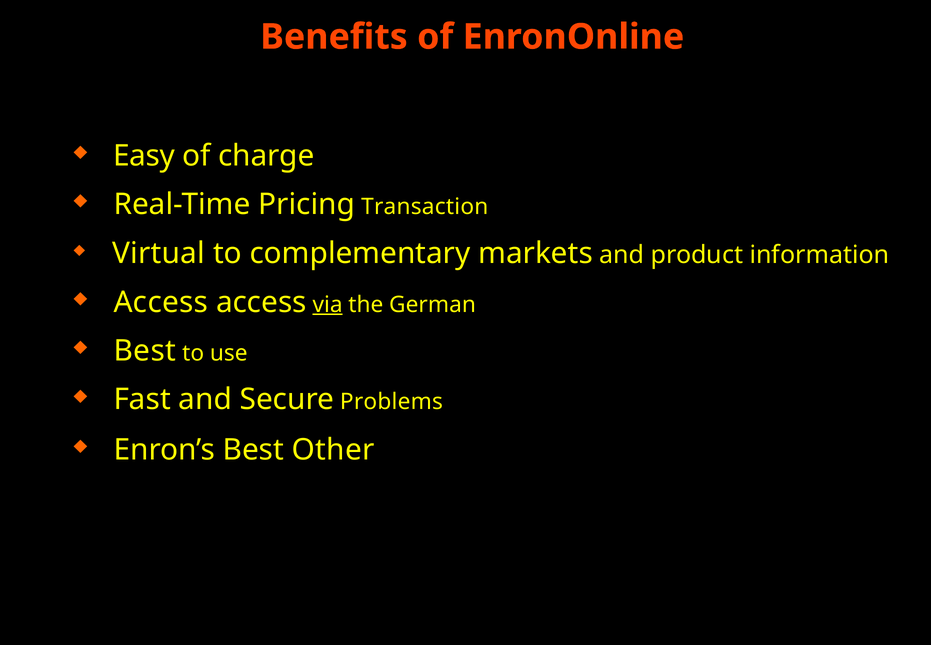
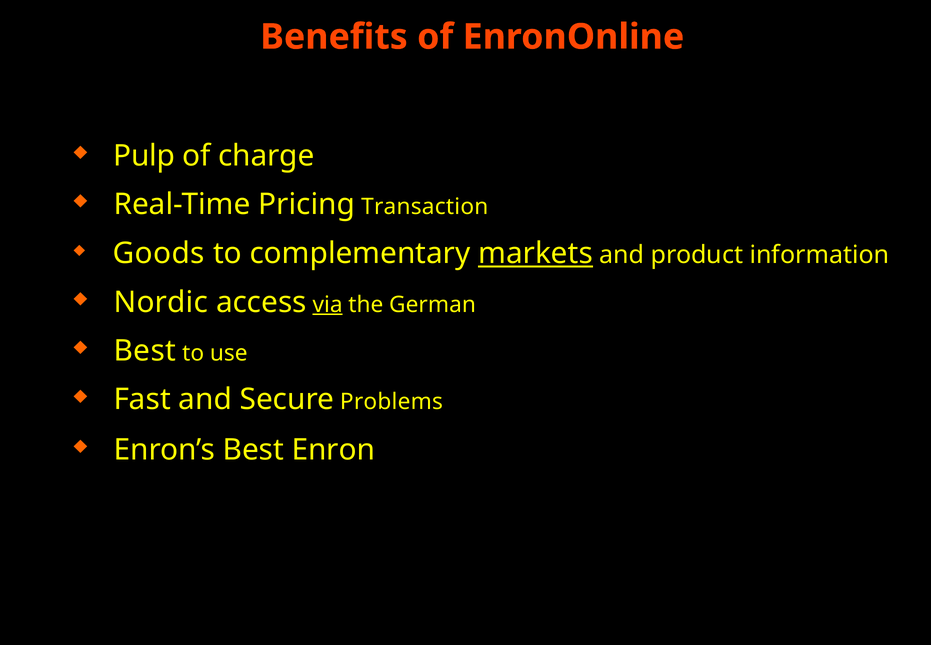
Easy: Easy -> Pulp (144, 156)
Virtual: Virtual -> Goods (159, 253)
markets underline: none -> present (536, 253)
Access: Access -> Nordic (161, 302)
Other: Other -> Enron (333, 449)
